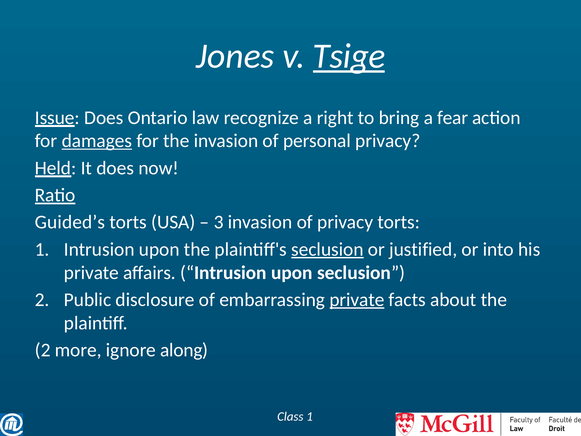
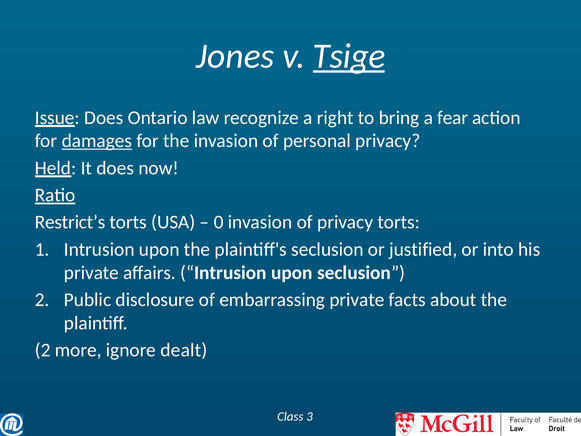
Guided’s: Guided’s -> Restrict’s (70, 222)
3: 3 -> 0 (219, 222)
seclusion underline: present -> none (327, 249)
private underline: present -> none (357, 300)
along: along -> dealt (184, 350)
Class 1: 1 -> 3 (310, 416)
